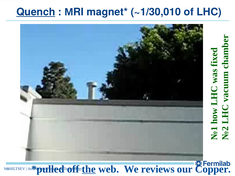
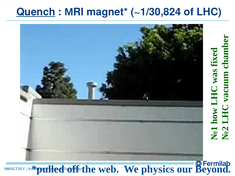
~1/30,010: ~1/30,010 -> ~1/30,824 (156, 12)
the underline: present -> none (89, 169)
We reviews: reviews -> physics (158, 169)
Copper: Copper -> Beyond (213, 169)
